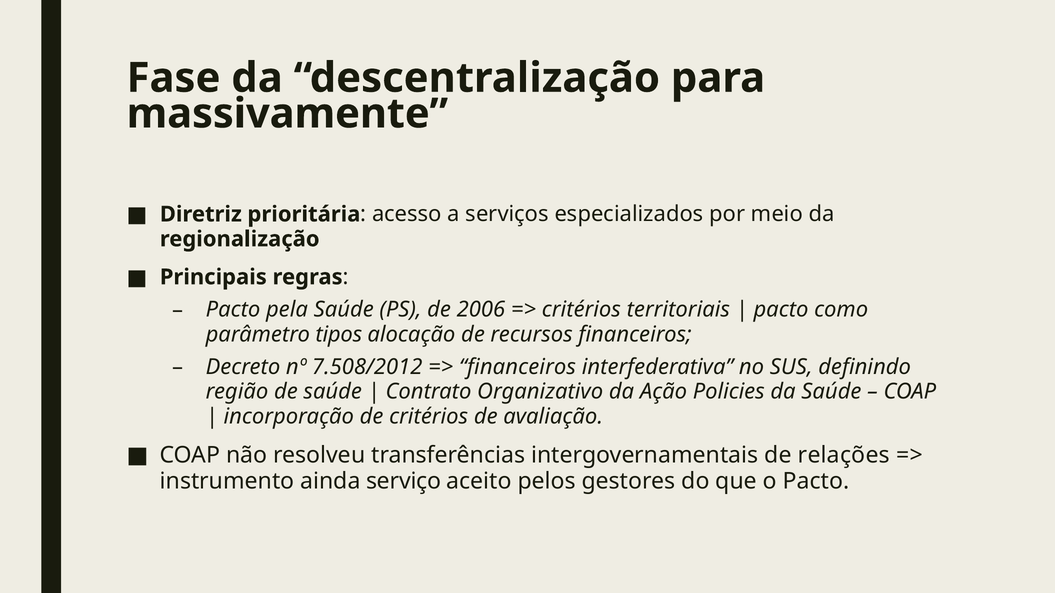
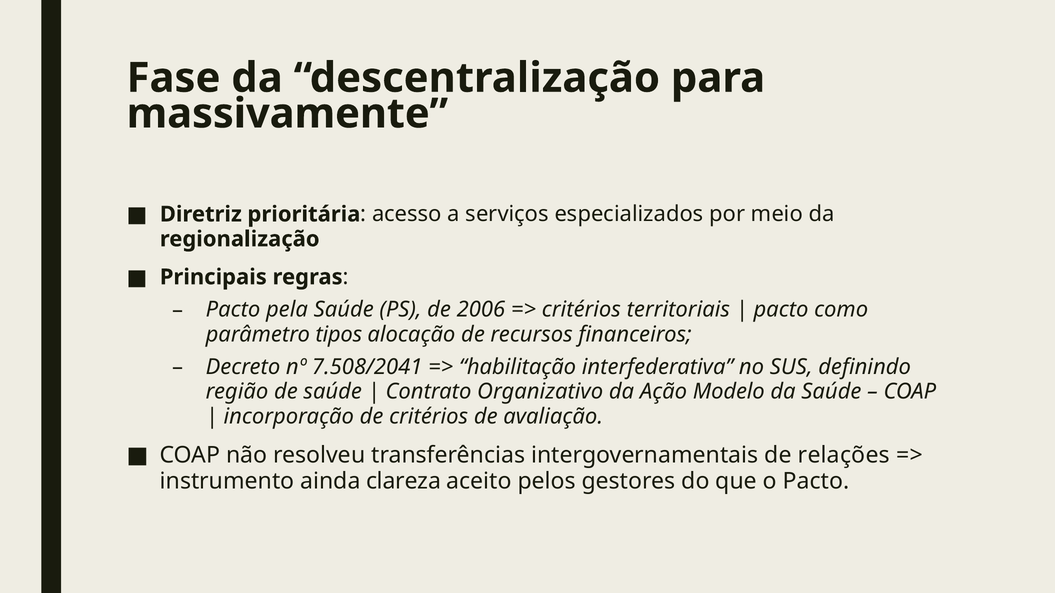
7.508/2012: 7.508/2012 -> 7.508/2041 (367, 367)
financeiros: financeiros -> habilitação (518, 367)
Policies: Policies -> Modelo (729, 392)
serviço: serviço -> clareza (404, 481)
